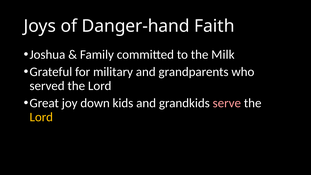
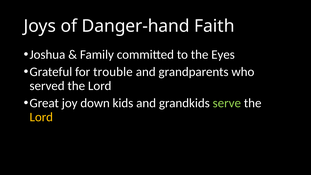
Milk: Milk -> Eyes (223, 55)
military: military -> trouble (113, 72)
serve colour: pink -> light green (227, 103)
